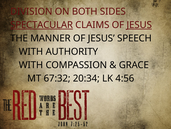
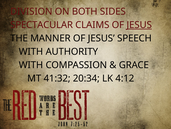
SPECTACULAR underline: present -> none (42, 25)
67:32: 67:32 -> 41:32 (57, 78)
4:56: 4:56 -> 4:12 (125, 78)
